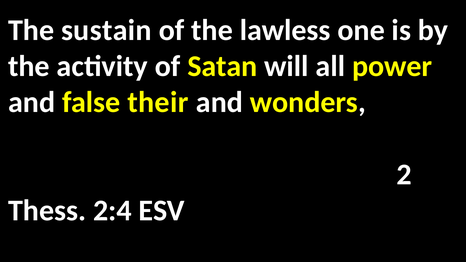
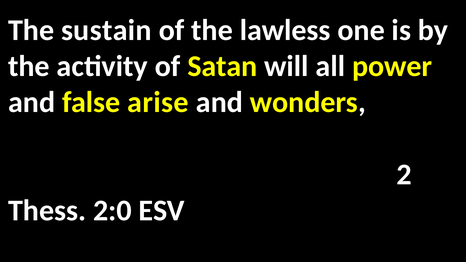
their: their -> arise (158, 102)
2:4: 2:4 -> 2:0 (112, 211)
